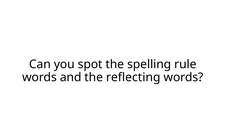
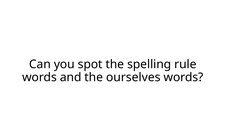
reflecting: reflecting -> ourselves (133, 77)
